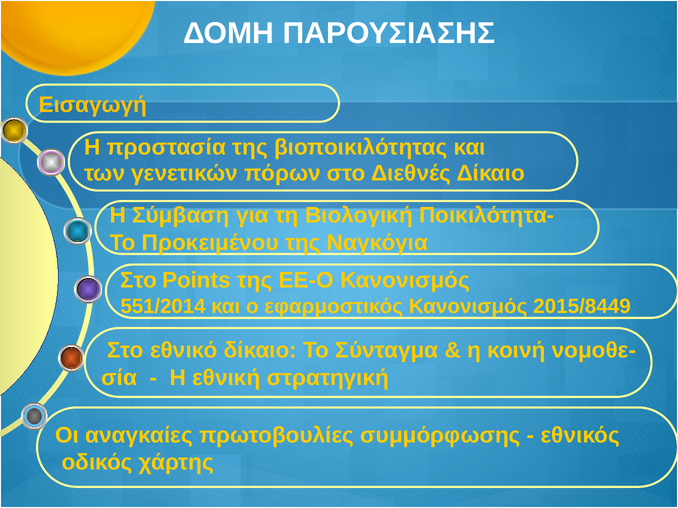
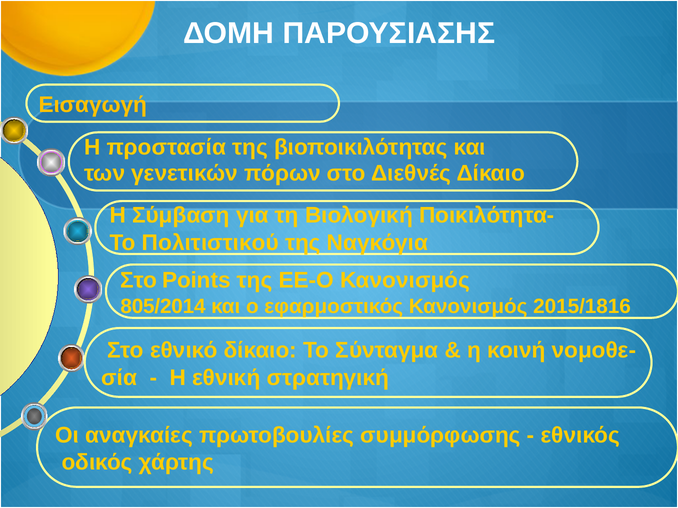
Προκειμένου: Προκειμένου -> Πολιτιστικού (210, 243)
551/2014: 551/2014 -> 805/2014 (163, 306)
2015/8449: 2015/8449 -> 2015/1816 (582, 306)
